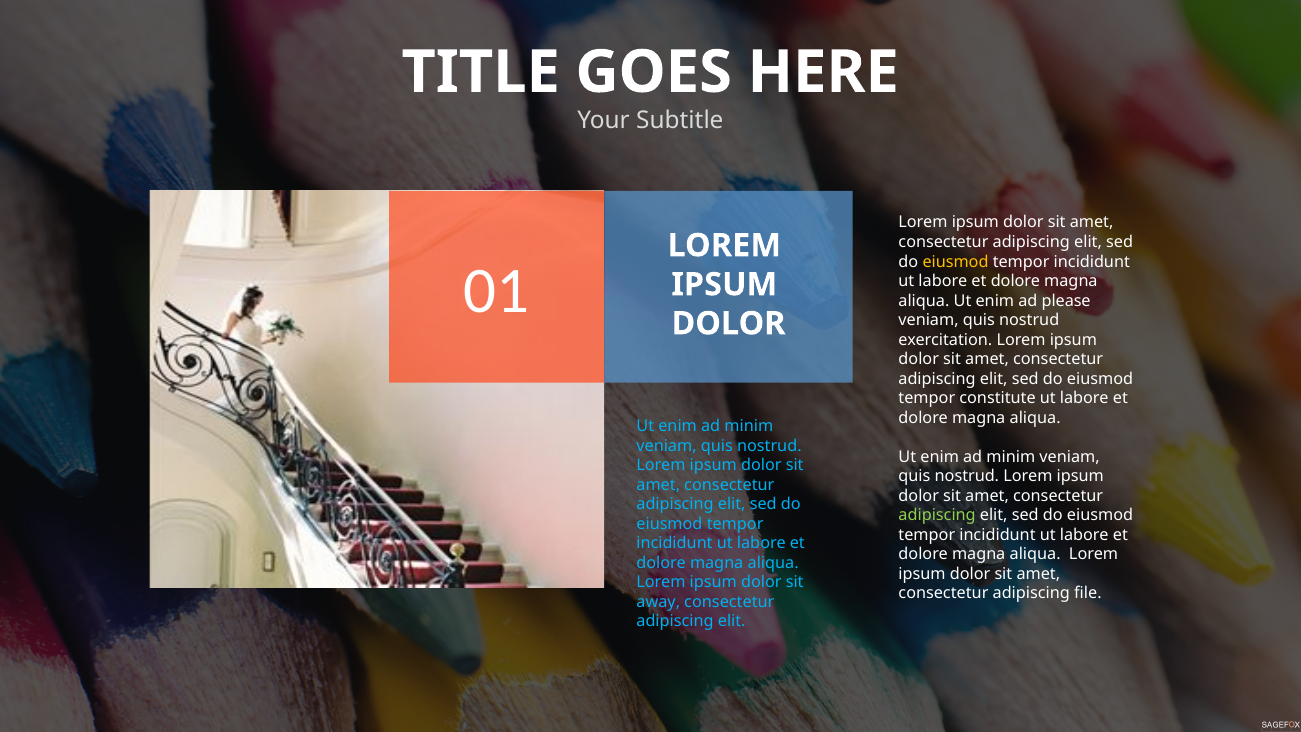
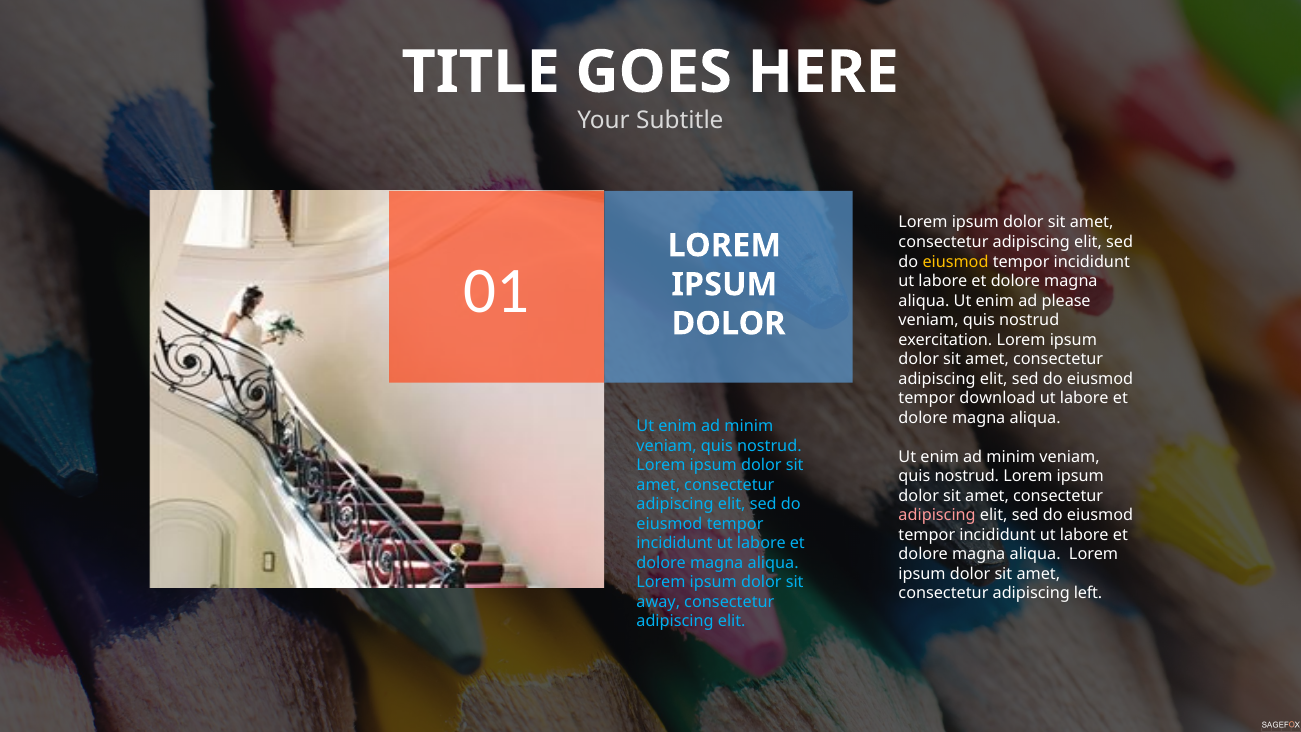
constitute: constitute -> download (998, 398)
adipiscing colour: light green -> pink (937, 515)
file: file -> left (1088, 593)
